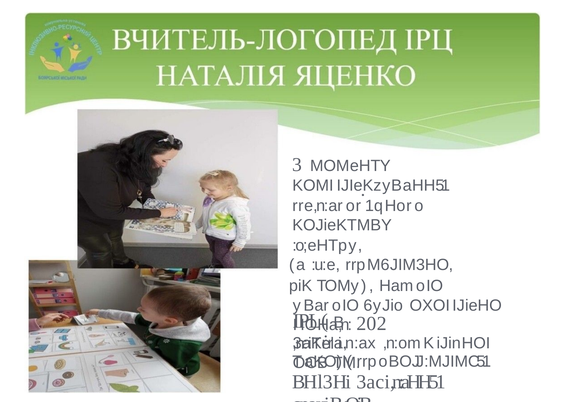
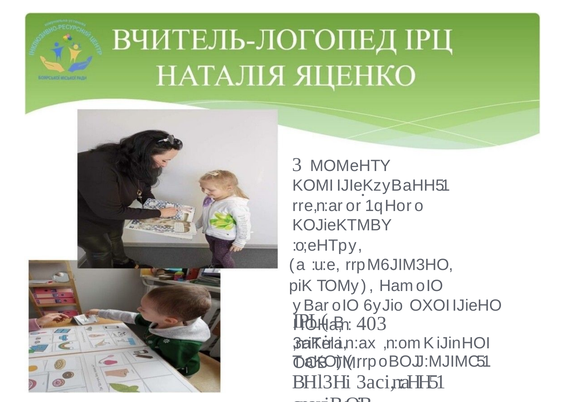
202: 202 -> 403 (372, 323)
